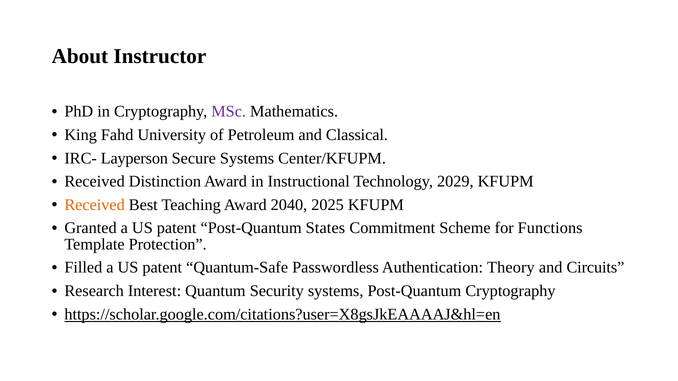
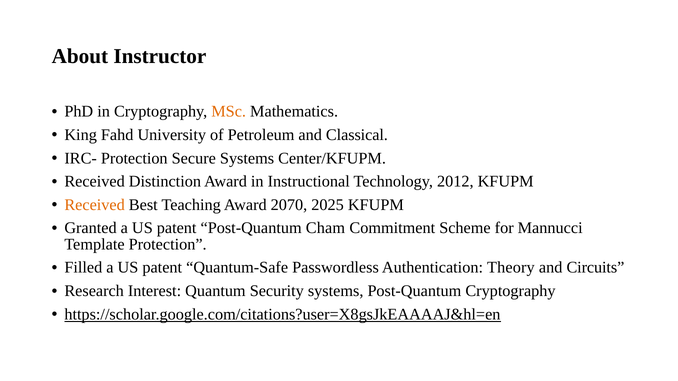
MSc colour: purple -> orange (229, 112)
IRC- Layperson: Layperson -> Protection (134, 158)
2029: 2029 -> 2012 (455, 182)
2040: 2040 -> 2070 (289, 205)
States: States -> Cham (325, 228)
Functions: Functions -> Mannucci (550, 228)
